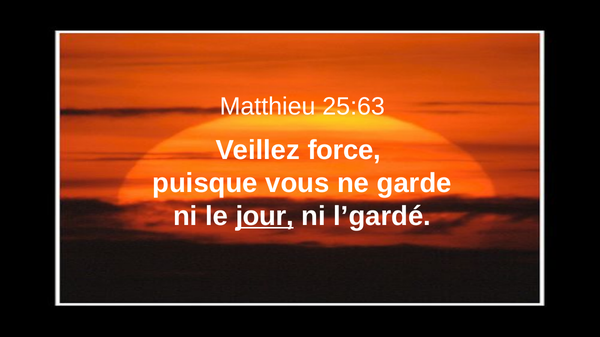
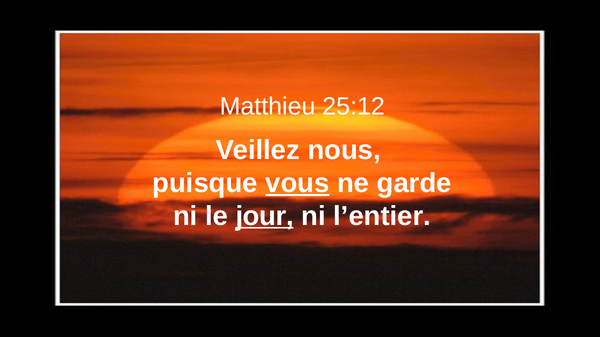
25:63: 25:63 -> 25:12 (354, 107)
force: force -> nous (344, 150)
vous underline: none -> present (297, 183)
l’gardé: l’gardé -> l’entier (382, 216)
